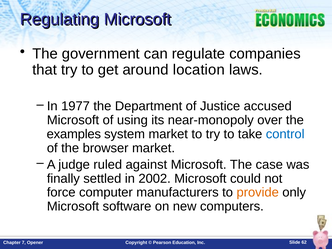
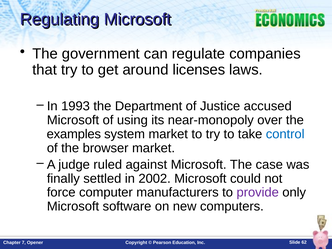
location: location -> licenses (199, 70)
1977: 1977 -> 1993 (76, 106)
provide colour: orange -> purple (258, 192)
